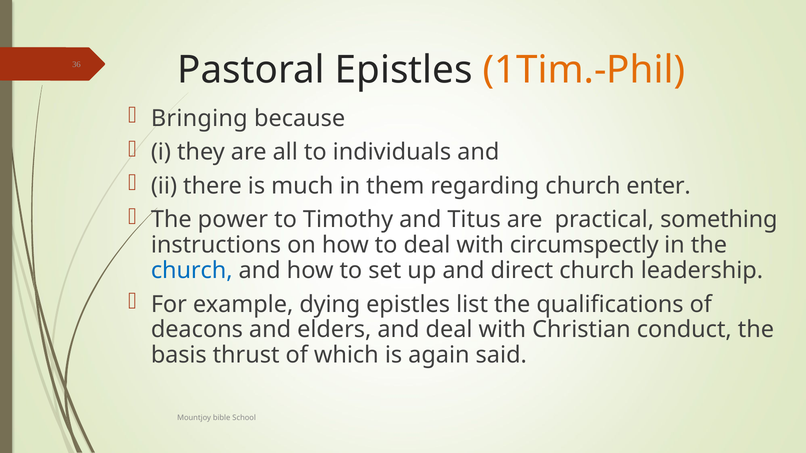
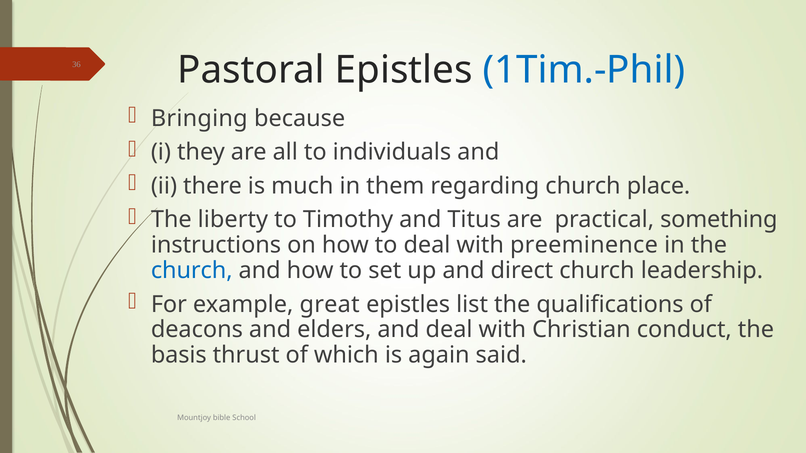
1Tim.-Phil colour: orange -> blue (584, 70)
enter: enter -> place (659, 186)
power: power -> liberty (233, 220)
circumspectly: circumspectly -> preeminence (584, 245)
dying: dying -> great (330, 305)
